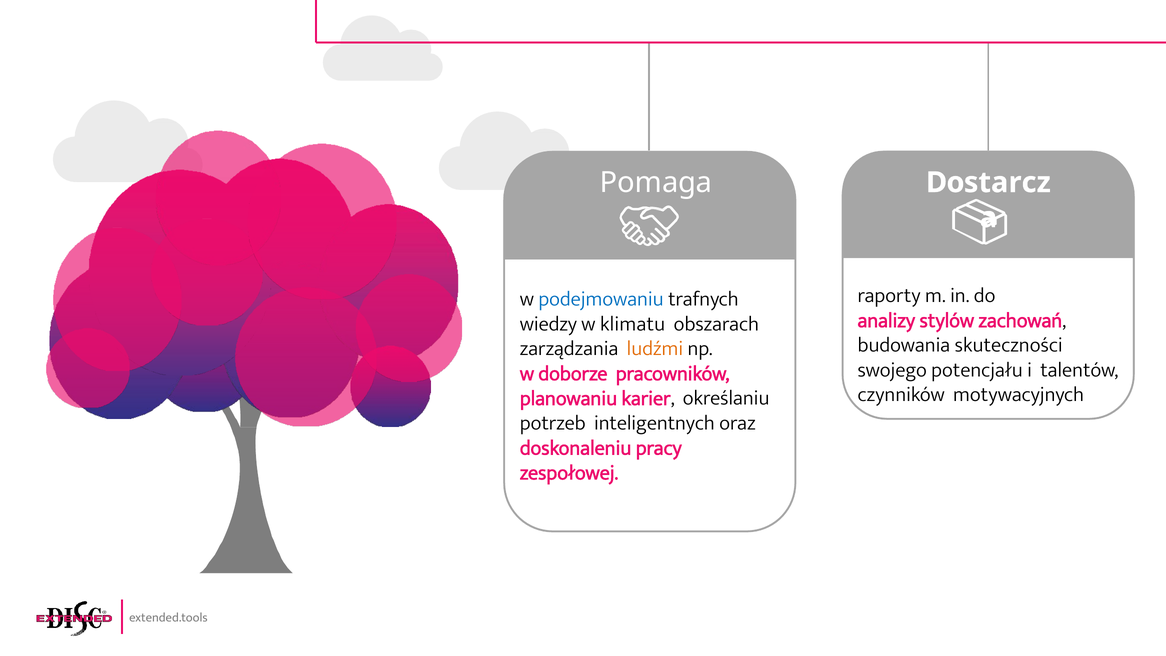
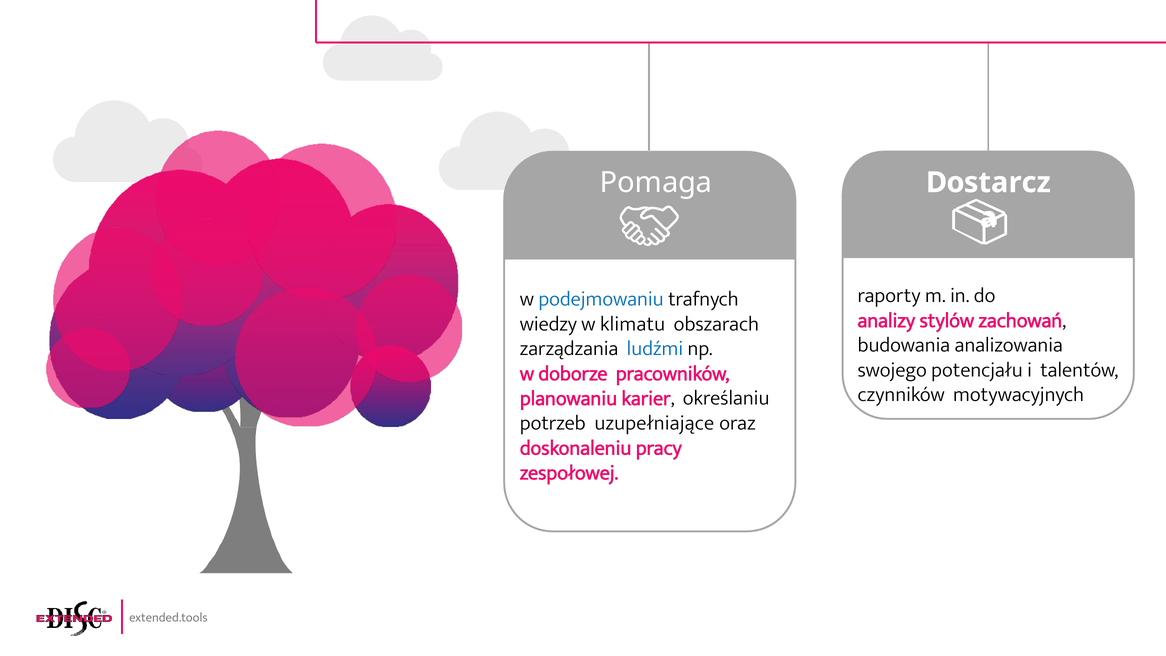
skuteczności: skuteczności -> analizowania (1009, 345)
ludźmi colour: orange -> blue (655, 349)
inteligentnych: inteligentnych -> uzupełniające (654, 423)
